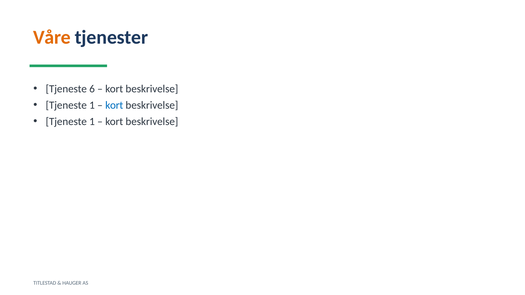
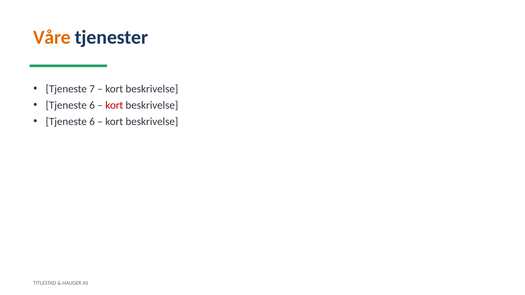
6: 6 -> 7 (92, 89)
1: 1 -> 6 (92, 105)
kort colour: blue -> red (114, 105)
1: 1 -> 6 (92, 122)
